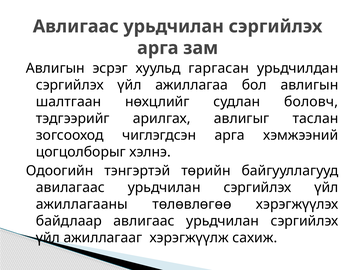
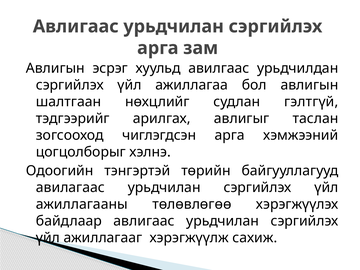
гаргасан: гаргасан -> авилгаас (219, 68)
боловч: боловч -> гэлтгүй (311, 102)
